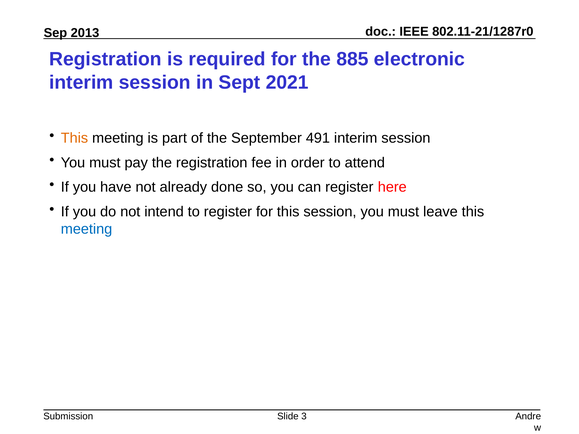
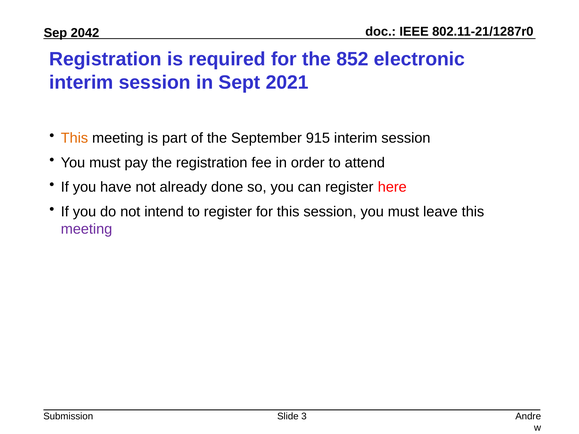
2013: 2013 -> 2042 (85, 33)
885: 885 -> 852 (352, 59)
491: 491 -> 915 (318, 138)
meeting colour: blue -> purple (87, 229)
